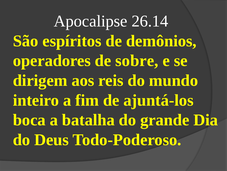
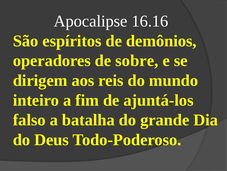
26.14: 26.14 -> 16.16 (150, 21)
boca: boca -> falso (29, 119)
